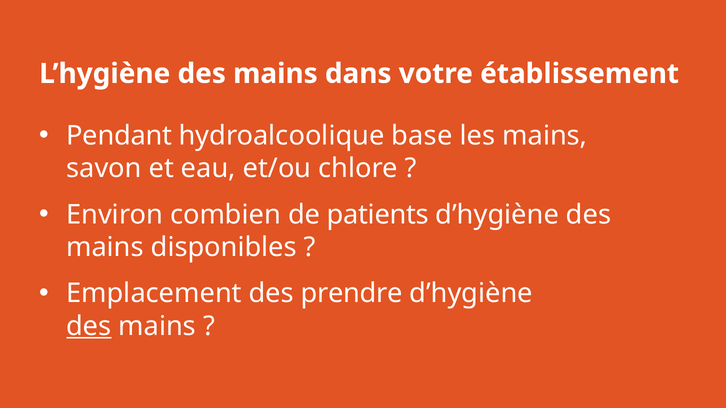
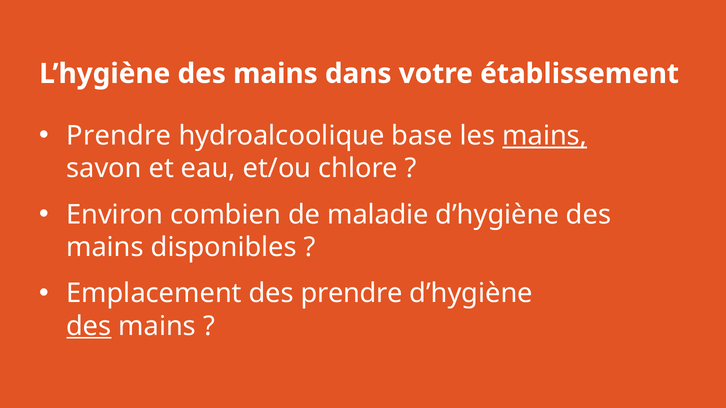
Pendant: Pendant -> Prendre (119, 136)
mains underline: none -> present (545, 136)
patients: patients -> maladie (378, 215)
